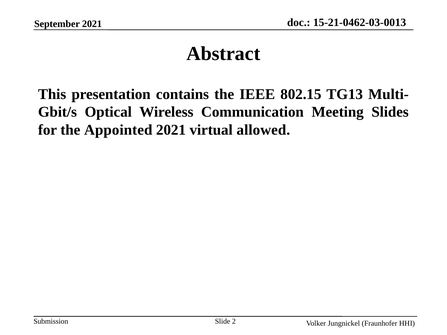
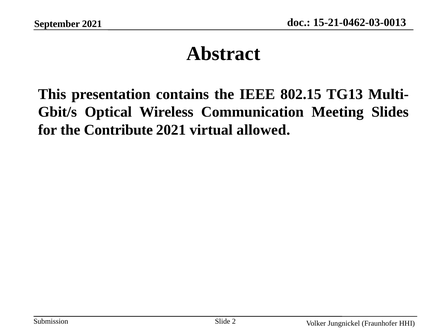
Appointed: Appointed -> Contribute (118, 130)
